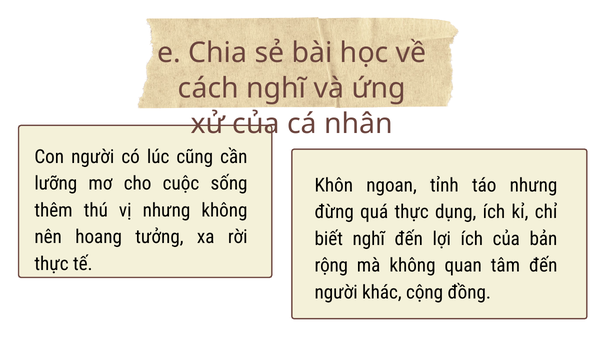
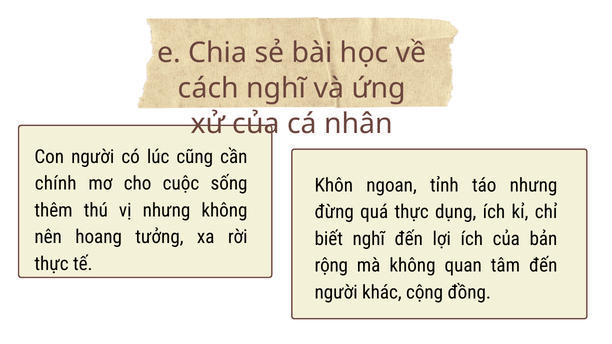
lưỡng: lưỡng -> chính (56, 184)
